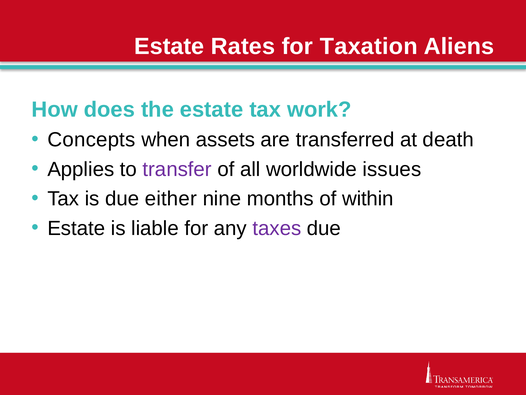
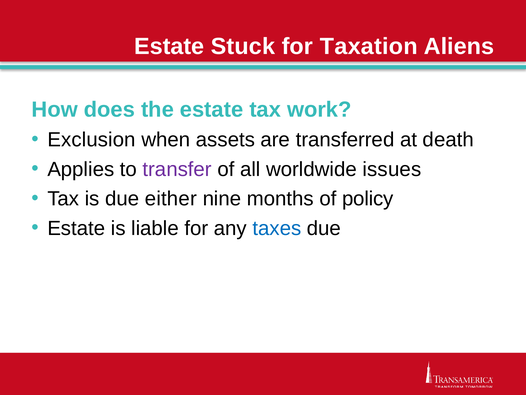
Rates: Rates -> Stuck (243, 46)
Concepts: Concepts -> Exclusion (92, 140)
within: within -> policy (368, 199)
taxes colour: purple -> blue (277, 228)
